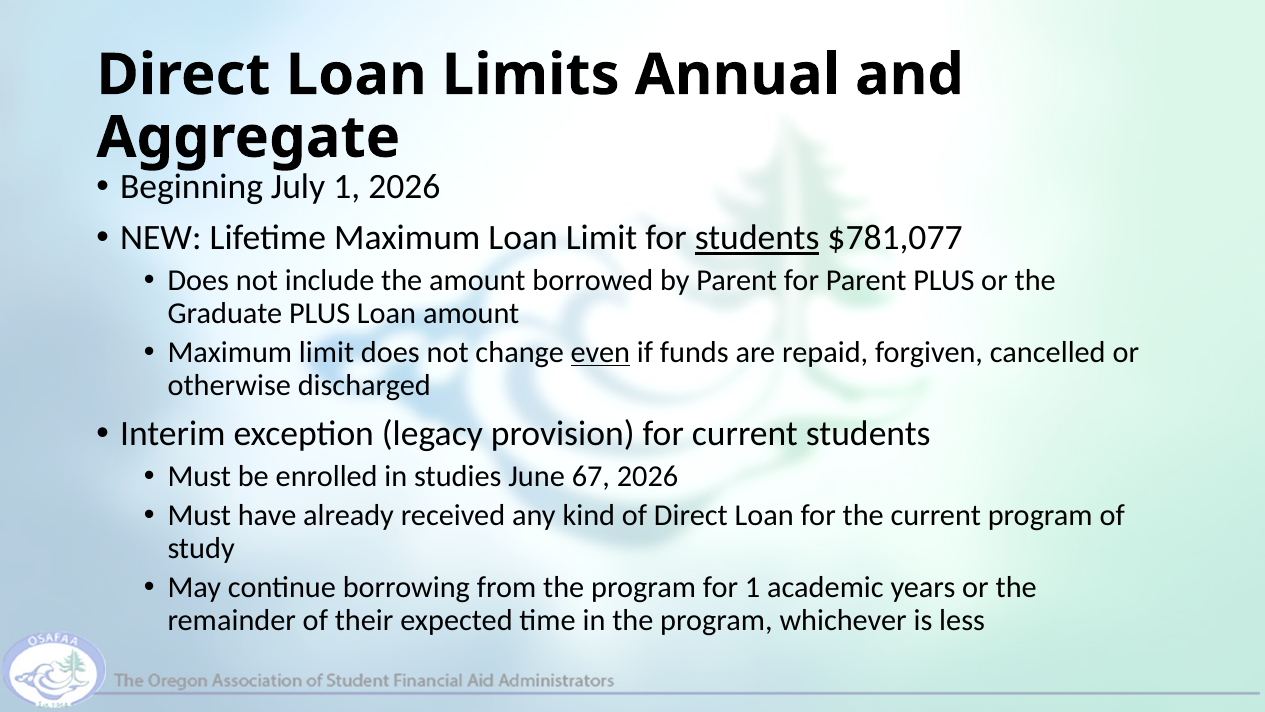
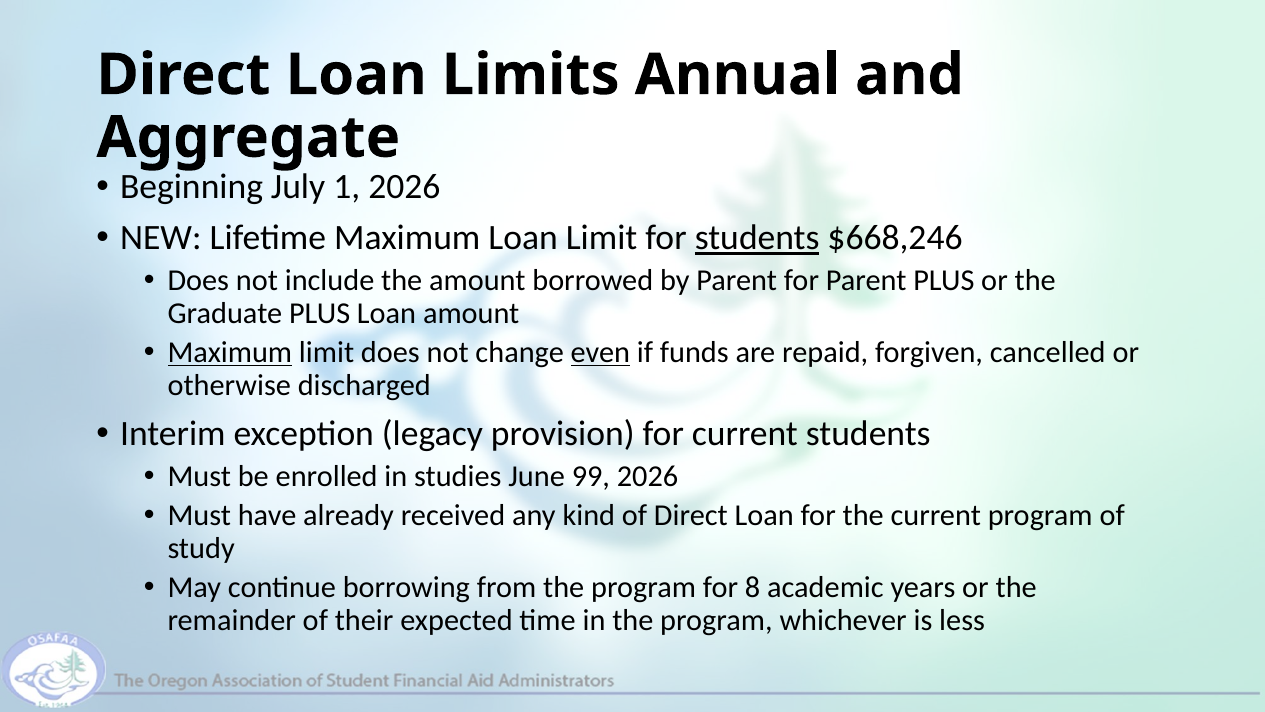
$781,077: $781,077 -> $668,246 (895, 238)
Maximum underline: none -> present (230, 352)
67: 67 -> 99 (591, 476)
for 1: 1 -> 8 (753, 587)
